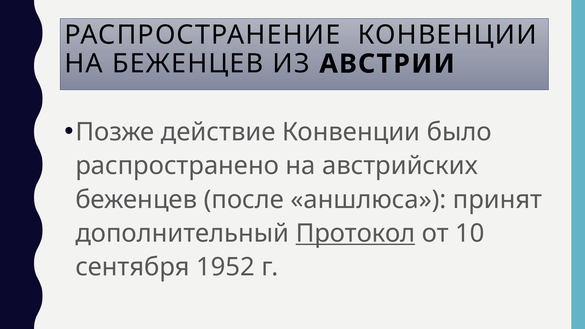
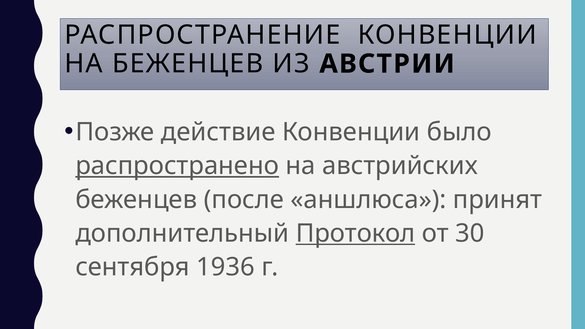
распространено underline: none -> present (177, 166)
10: 10 -> 30 (470, 233)
1952: 1952 -> 1936 (226, 267)
